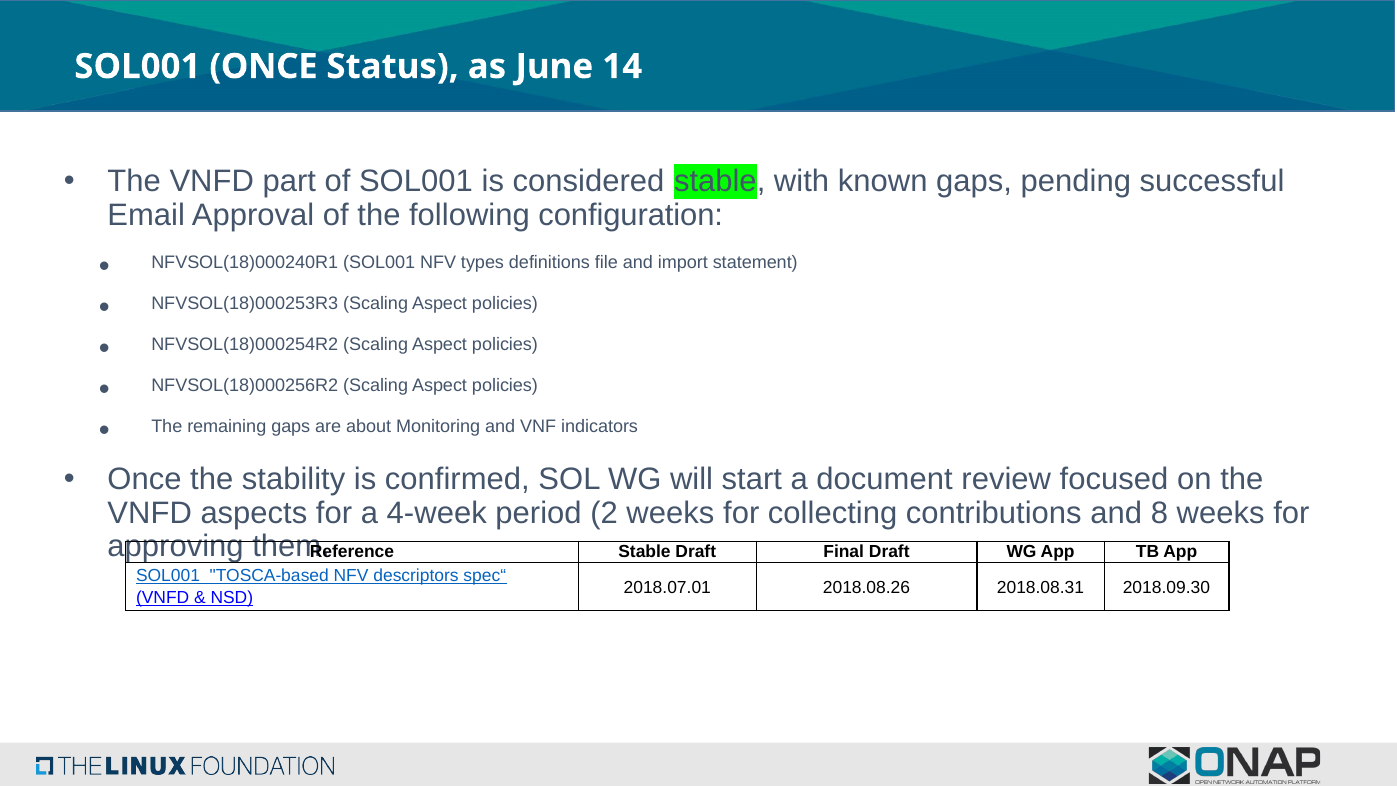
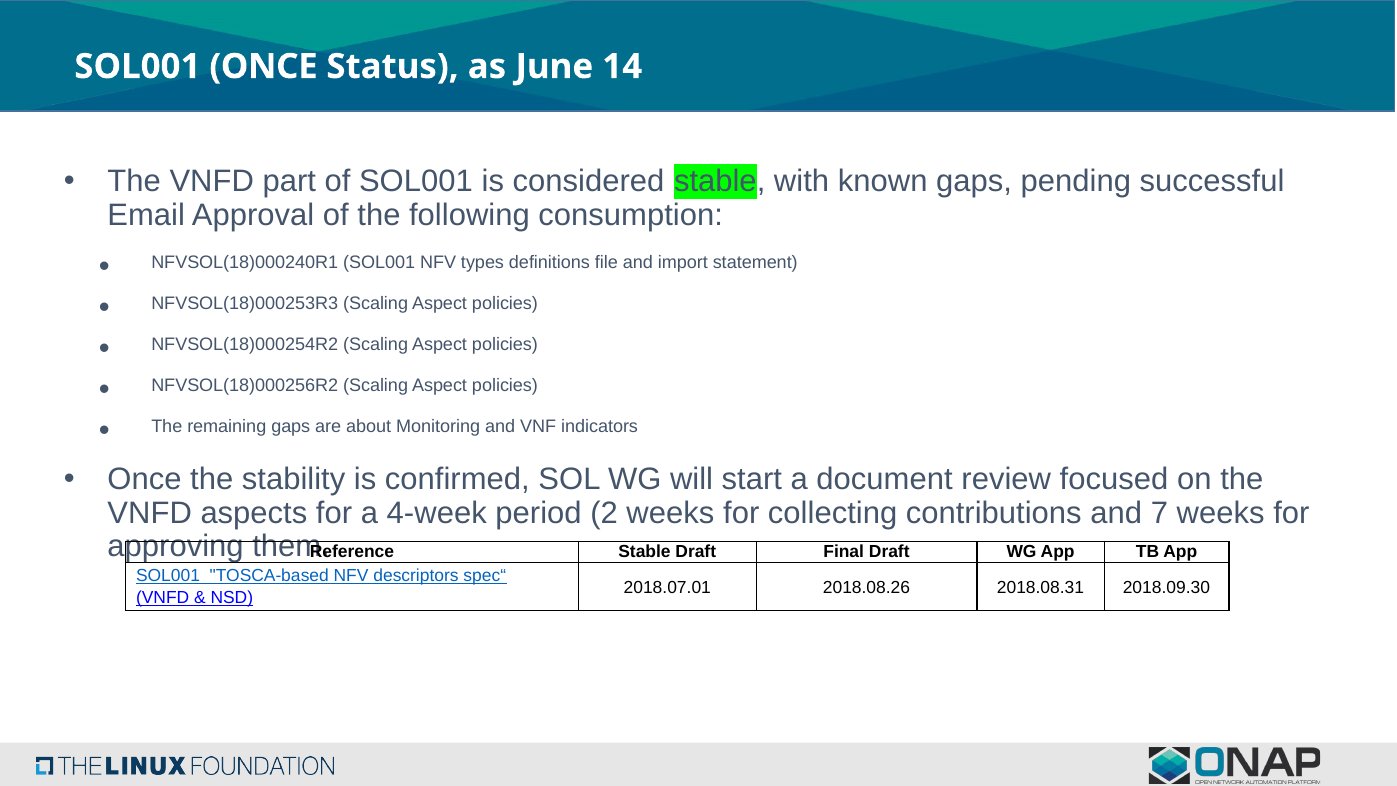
configuration: configuration -> consumption (631, 215)
8: 8 -> 7 (1159, 513)
